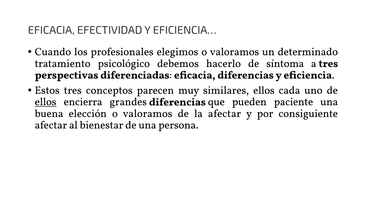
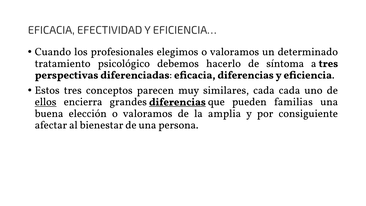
similares ellos: ellos -> cada (264, 90)
diferencias underline: none -> present (177, 102)
paciente: paciente -> familias (293, 102)
la afectar: afectar -> amplia (225, 113)
